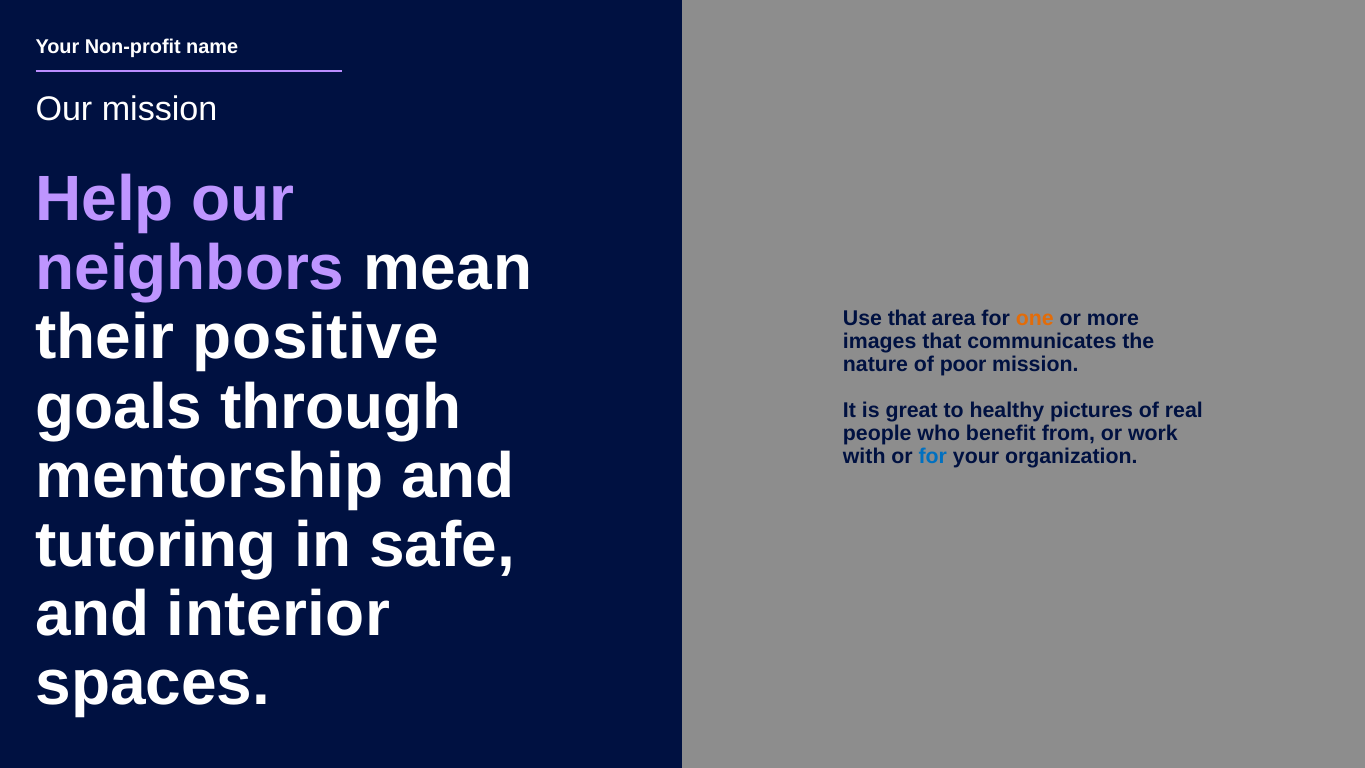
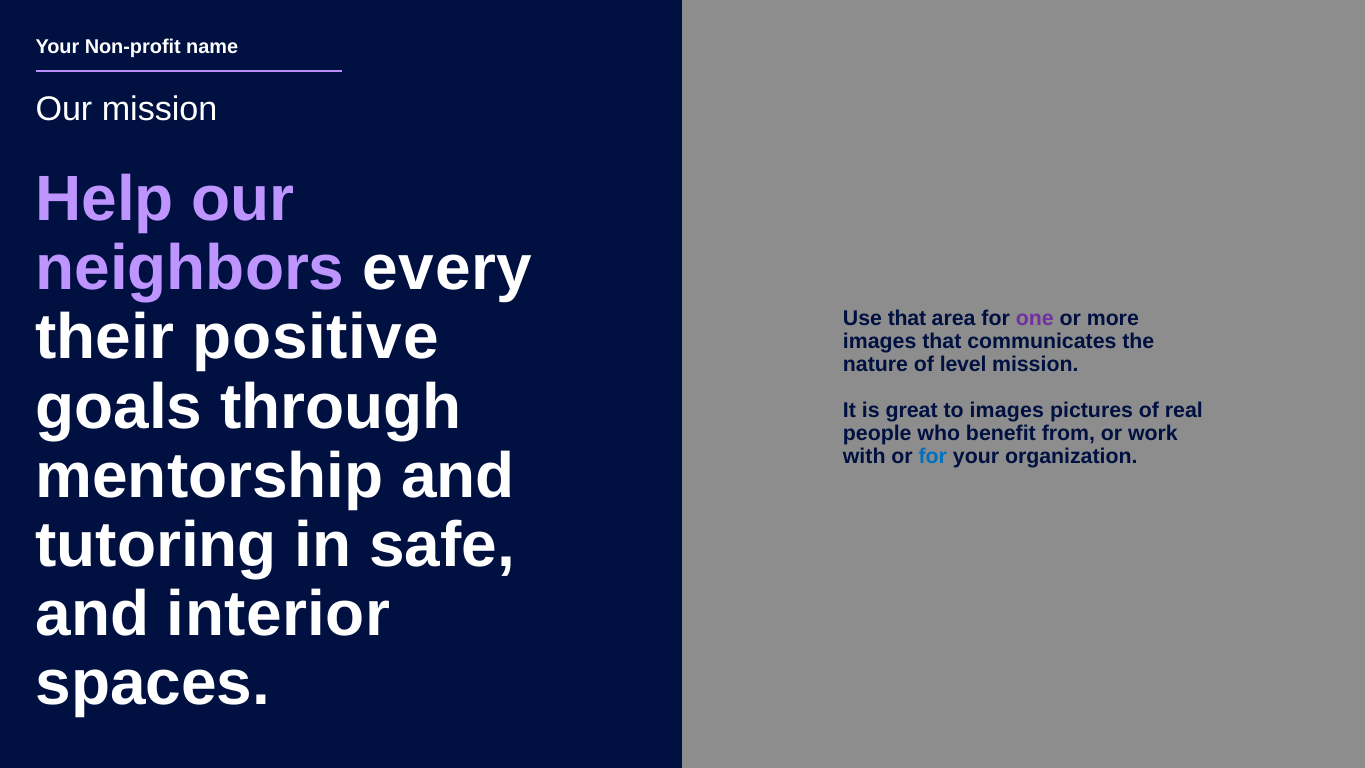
mean: mean -> every (448, 269)
one colour: orange -> purple (1035, 318)
poor: poor -> level (963, 364)
to healthy: healthy -> images (1007, 410)
